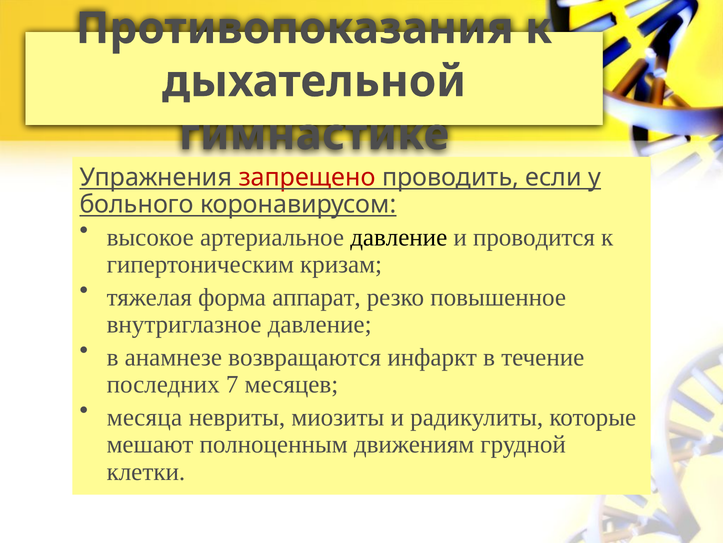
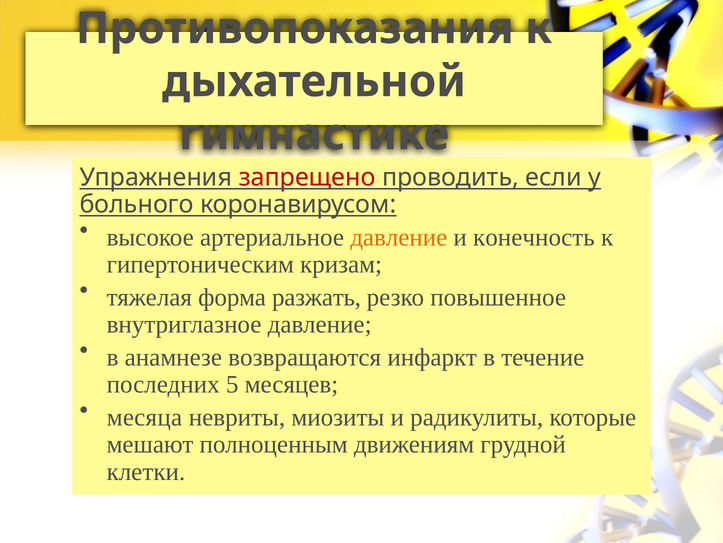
давление colour: black -> orange (399, 237)
проводится: проводится -> конечность (534, 237)
аппарат: аппарат -> разжать (317, 297)
7: 7 -> 5 (232, 384)
